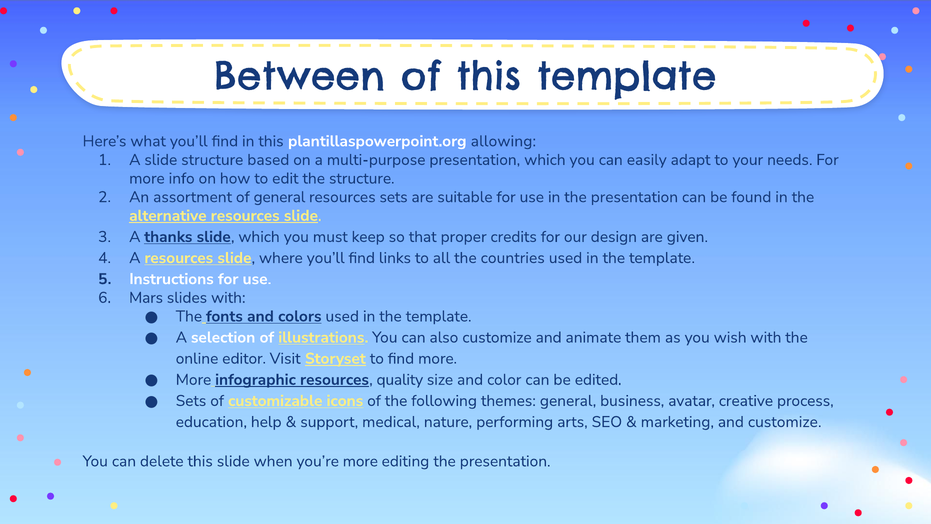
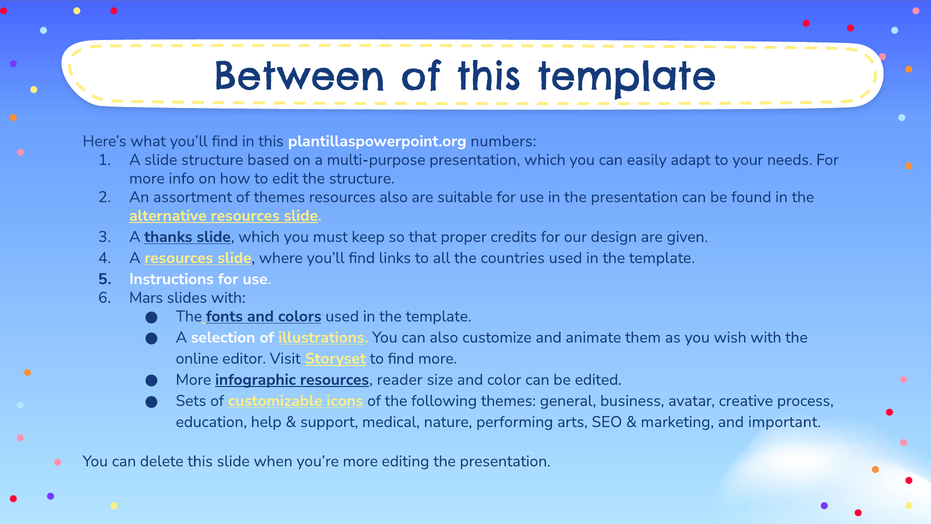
allowing: allowing -> numbers (503, 141)
of general: general -> themes (279, 197)
resources sets: sets -> also (394, 197)
quality: quality -> reader (400, 379)
and customize: customize -> important (785, 422)
